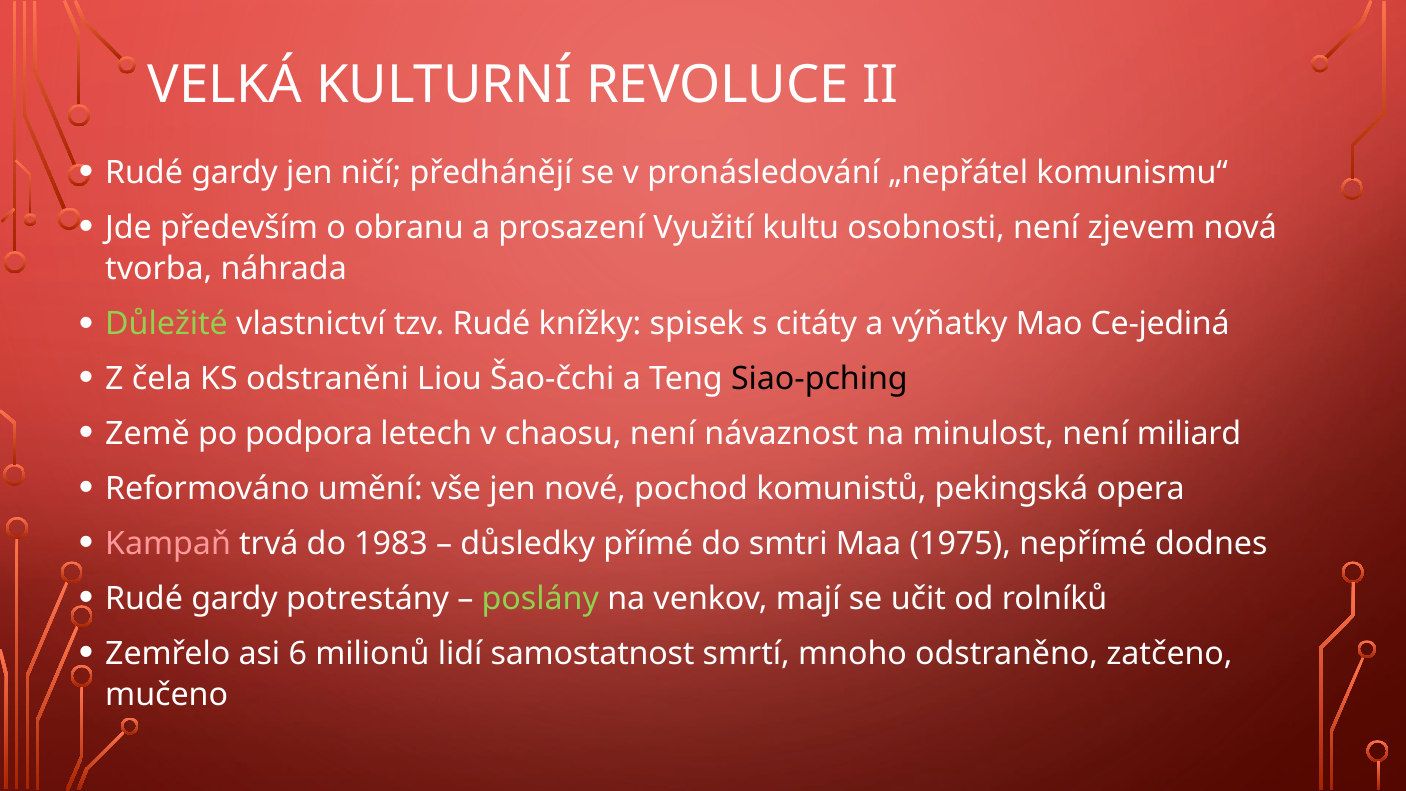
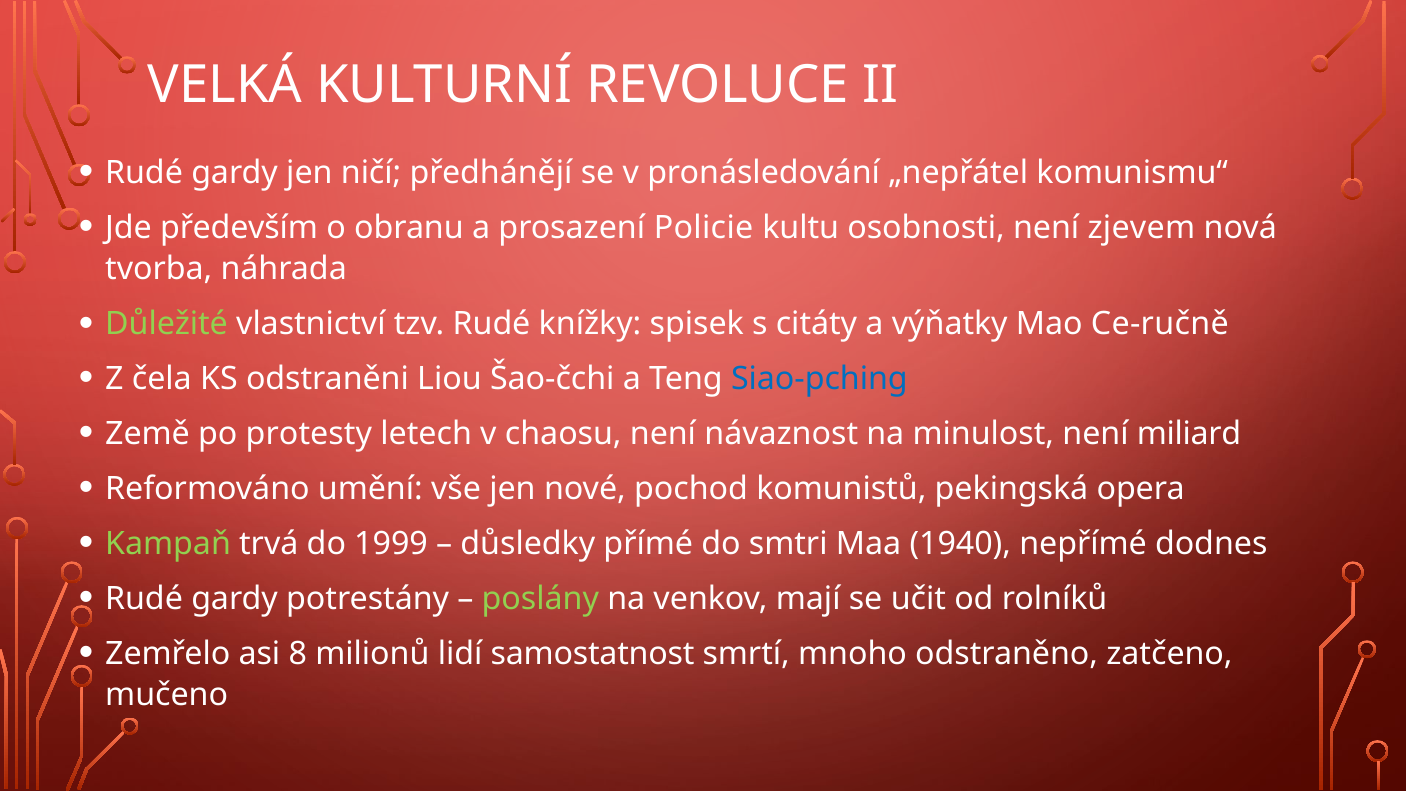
Využití: Využití -> Policie (704, 227)
Ce-jediná: Ce-jediná -> Ce-ručně (1160, 324)
Siao-pching colour: black -> blue (819, 379)
podpora: podpora -> protesty (309, 434)
Kampaň colour: pink -> light green (168, 544)
1983: 1983 -> 1999 (391, 544)
1975: 1975 -> 1940 (960, 544)
6: 6 -> 8 (298, 653)
